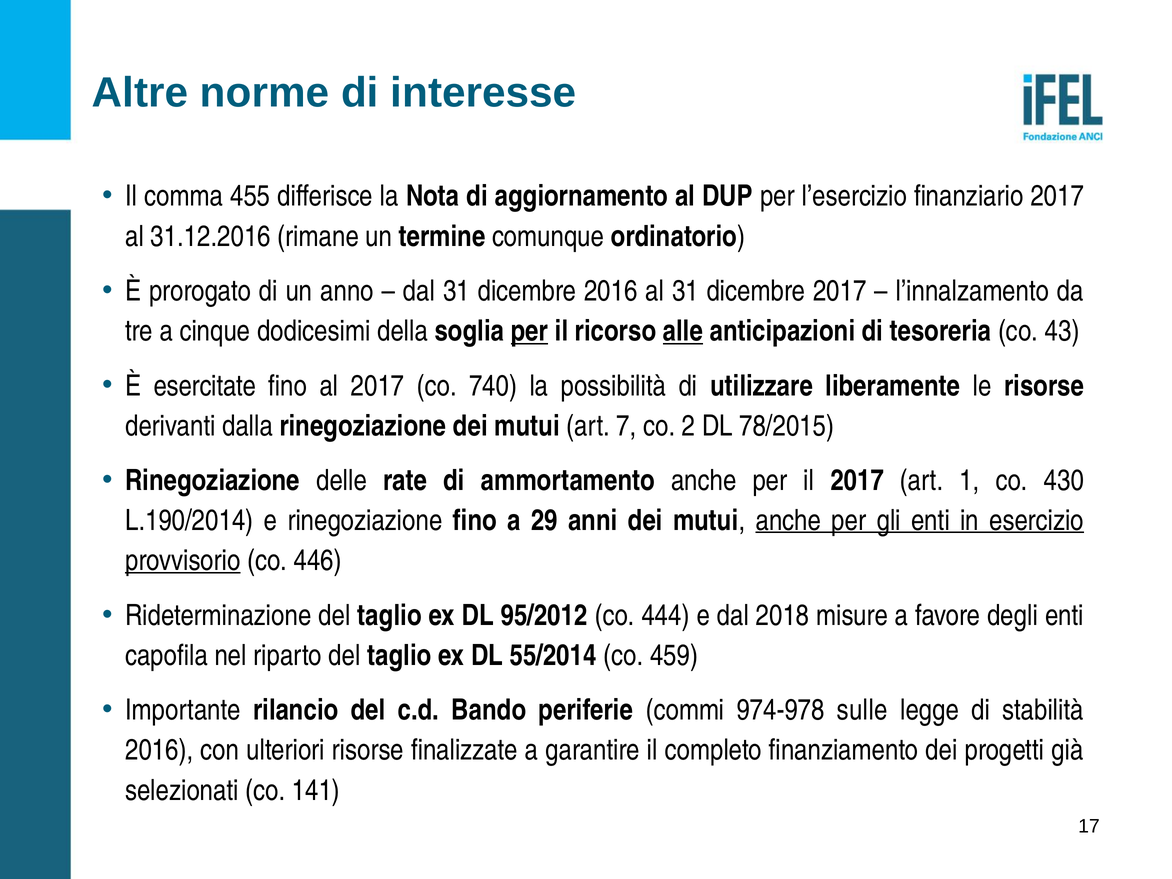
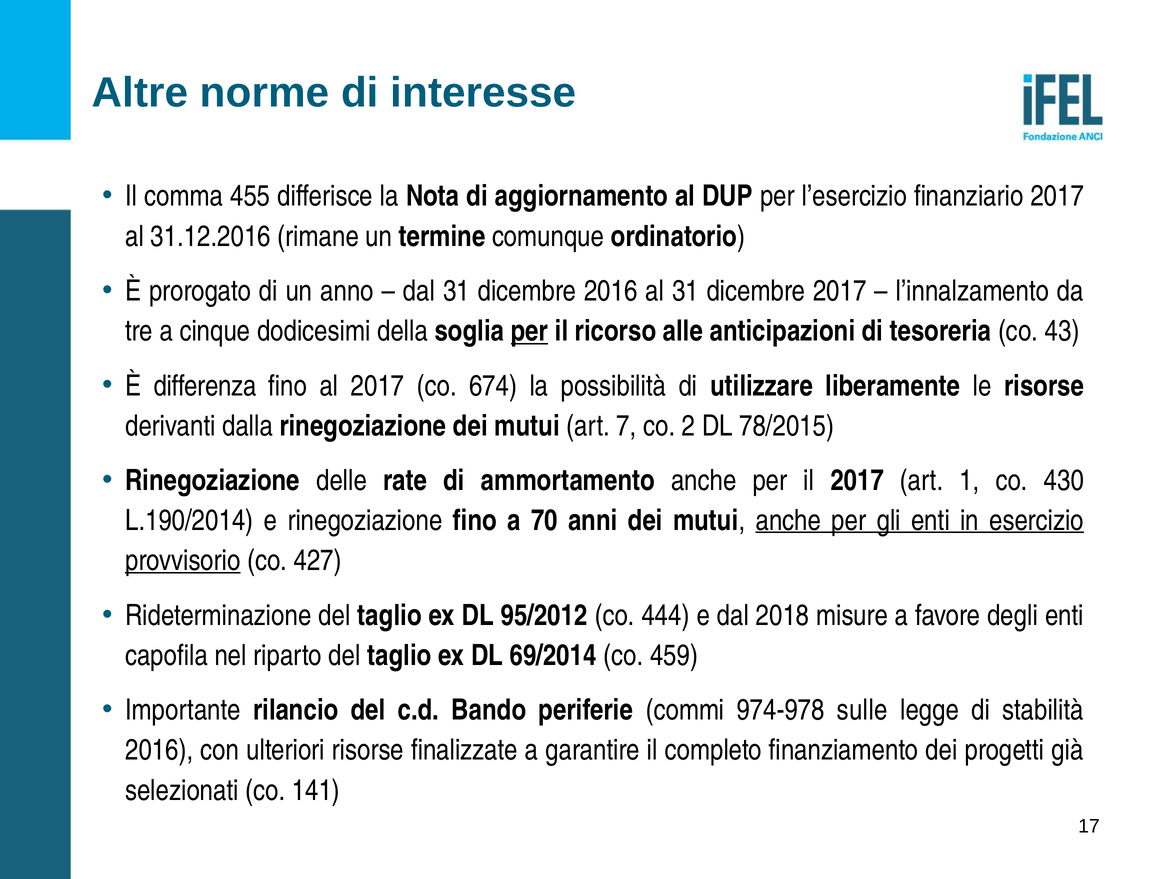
alle underline: present -> none (683, 331)
esercitate: esercitate -> differenza (205, 386)
740: 740 -> 674 (493, 386)
29: 29 -> 70 (544, 521)
446: 446 -> 427 (318, 561)
55/2014: 55/2014 -> 69/2014 (553, 656)
